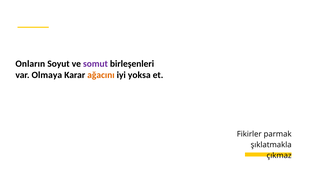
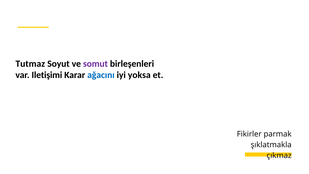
Onların: Onların -> Tutmaz (30, 64)
Olmaya: Olmaya -> Iletişimi (47, 75)
ağacını colour: orange -> blue (101, 75)
